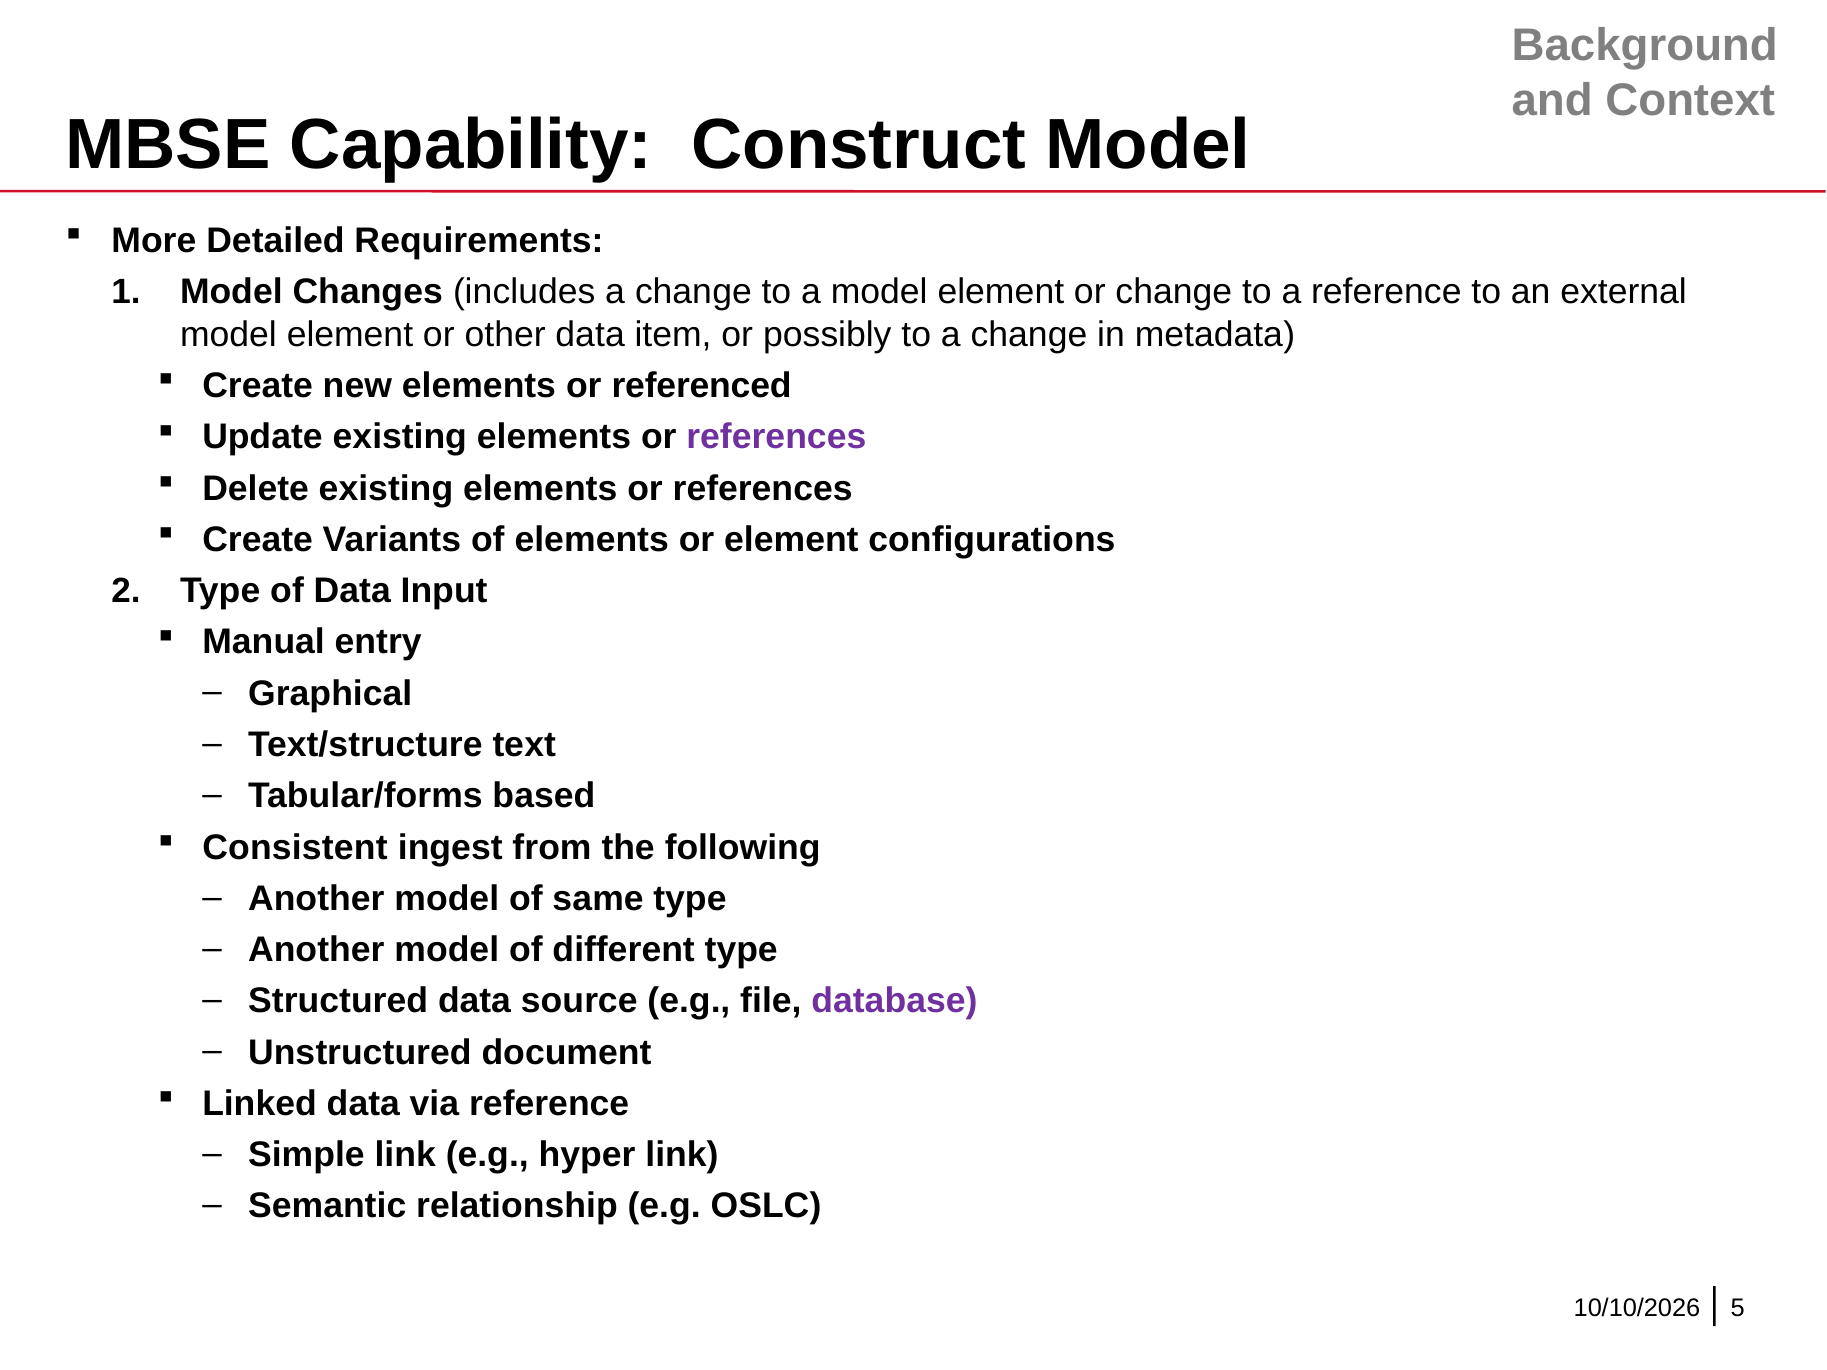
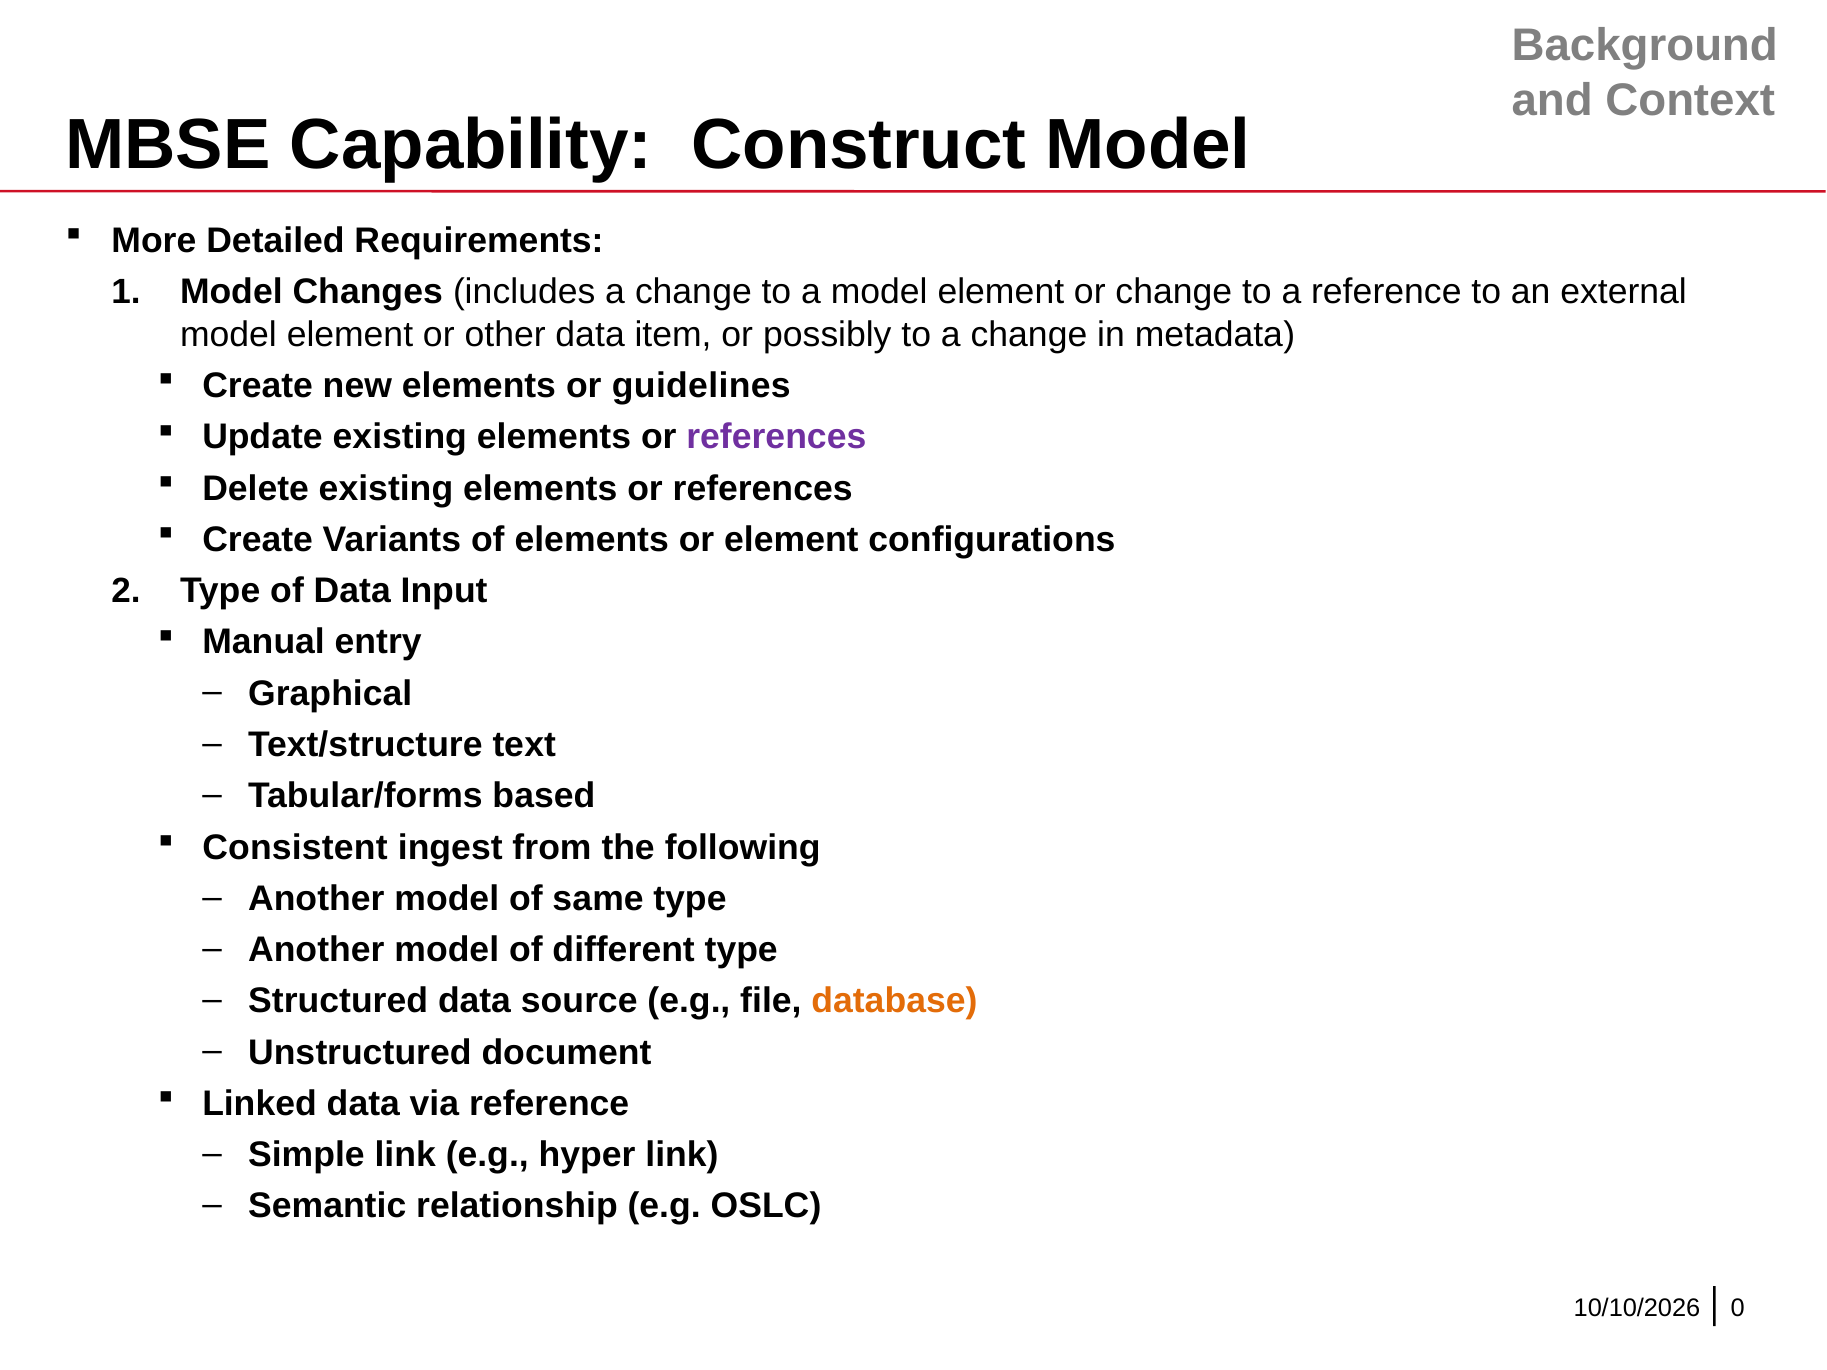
referenced: referenced -> guidelines (701, 386)
database colour: purple -> orange (894, 1001)
5: 5 -> 0 (1738, 1308)
